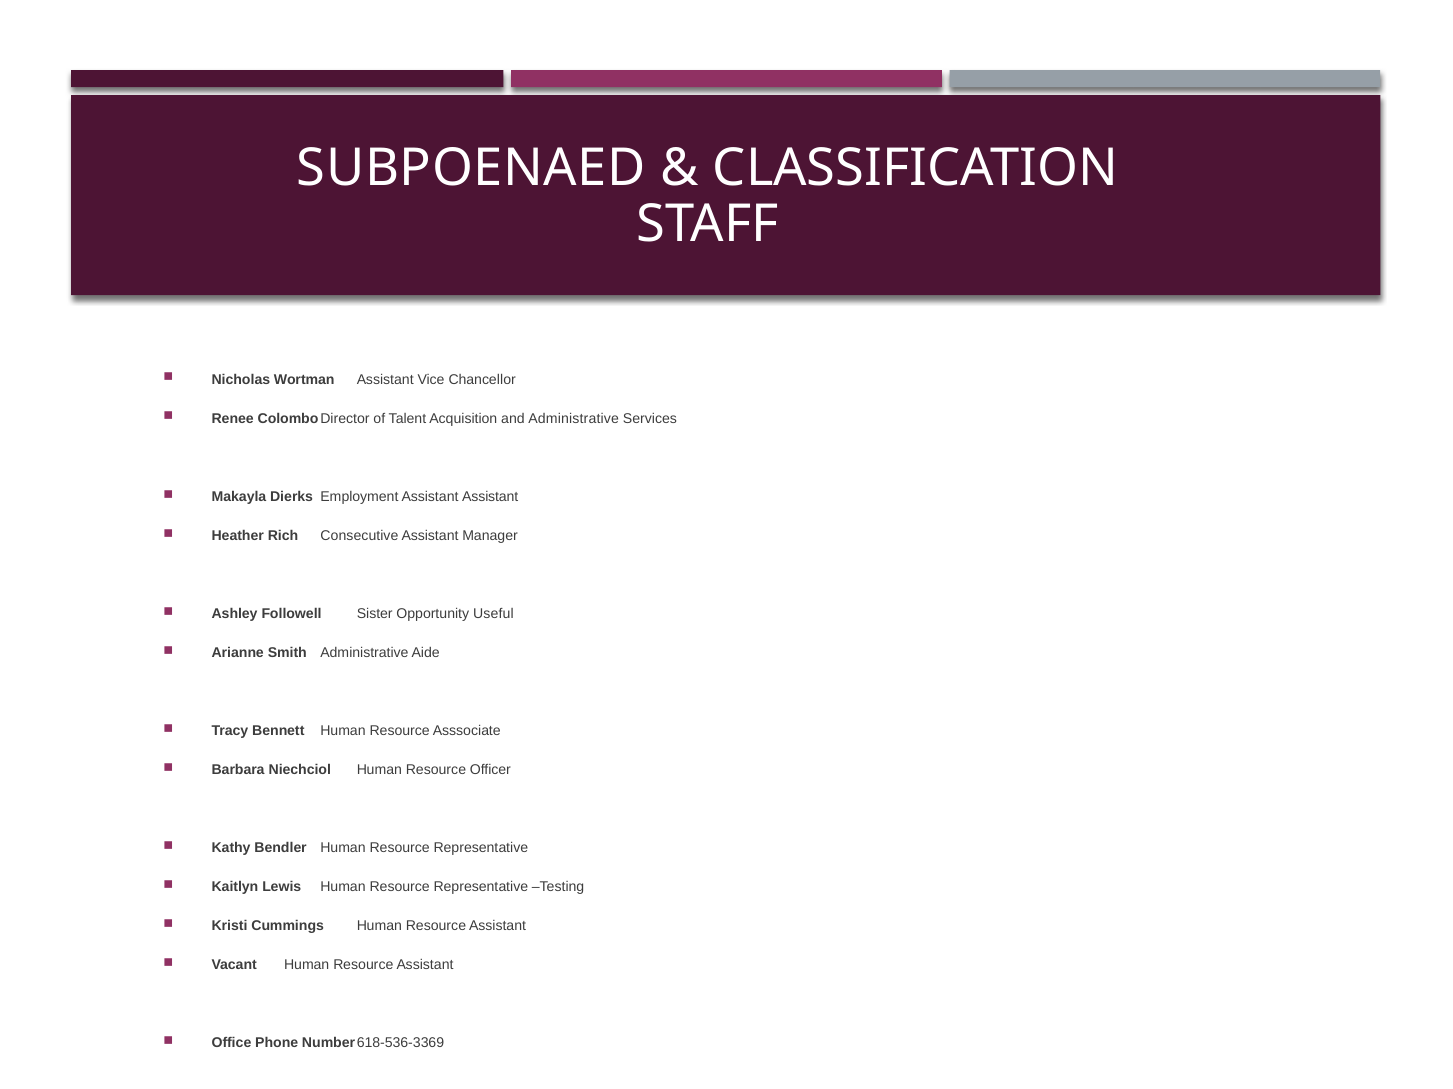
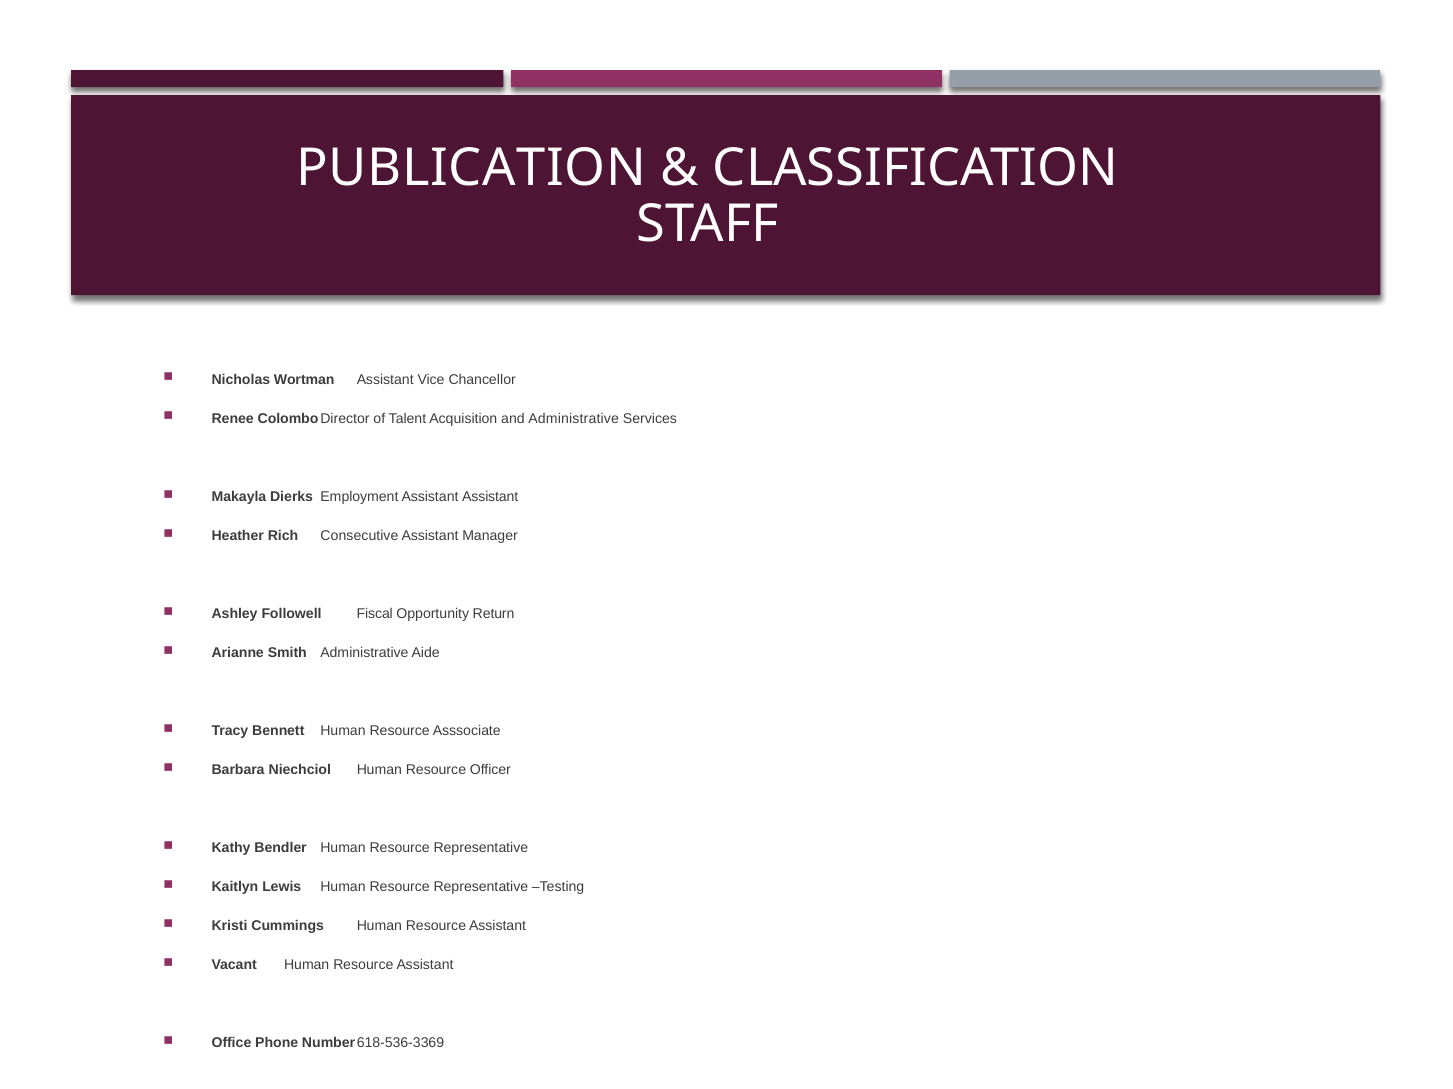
SUBPOENAED: SUBPOENAED -> PUBLICATION (471, 168)
Sister: Sister -> Fiscal (375, 614)
Useful: Useful -> Return (494, 614)
